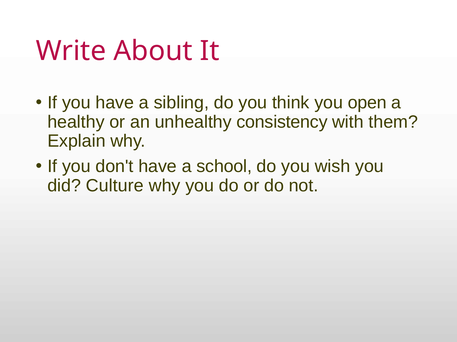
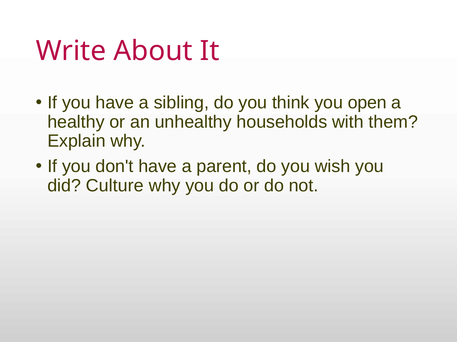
consistency: consistency -> households (282, 122)
school: school -> parent (224, 167)
